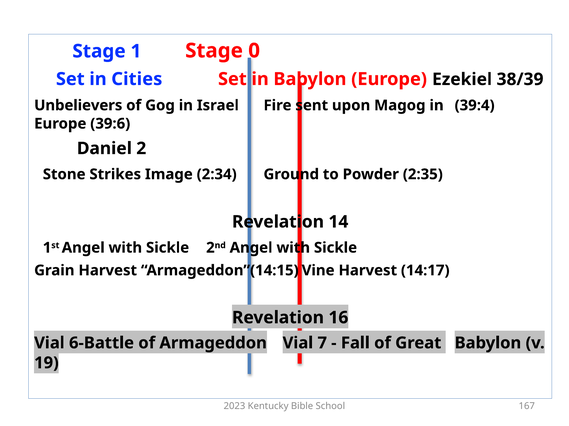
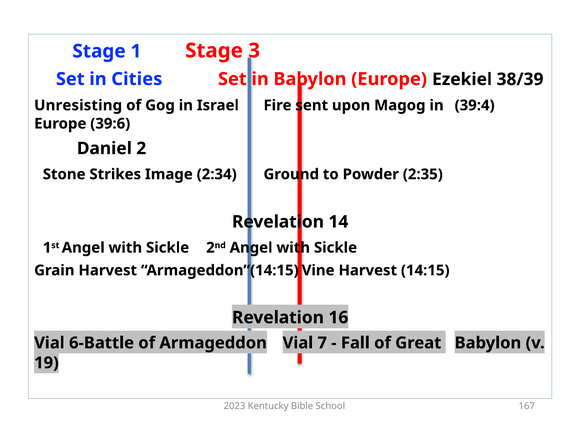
0: 0 -> 3 (254, 51)
Unbelievers: Unbelievers -> Unresisting (78, 106)
14:17: 14:17 -> 14:15 (425, 271)
